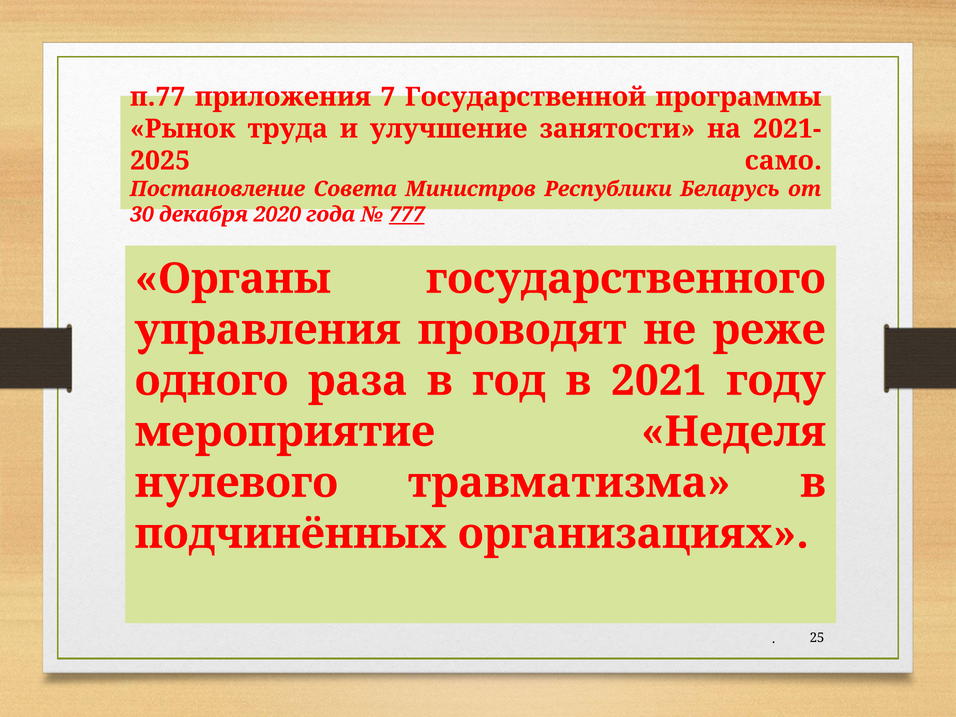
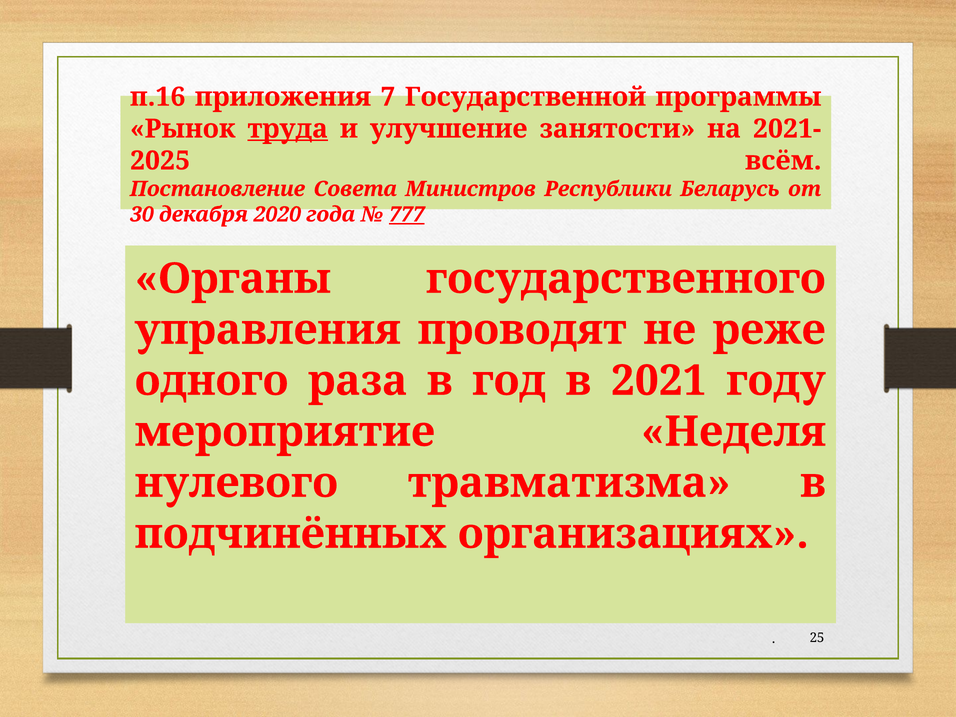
п.77: п.77 -> п.16 (158, 97)
труда underline: none -> present (288, 129)
само: само -> всём (783, 161)
